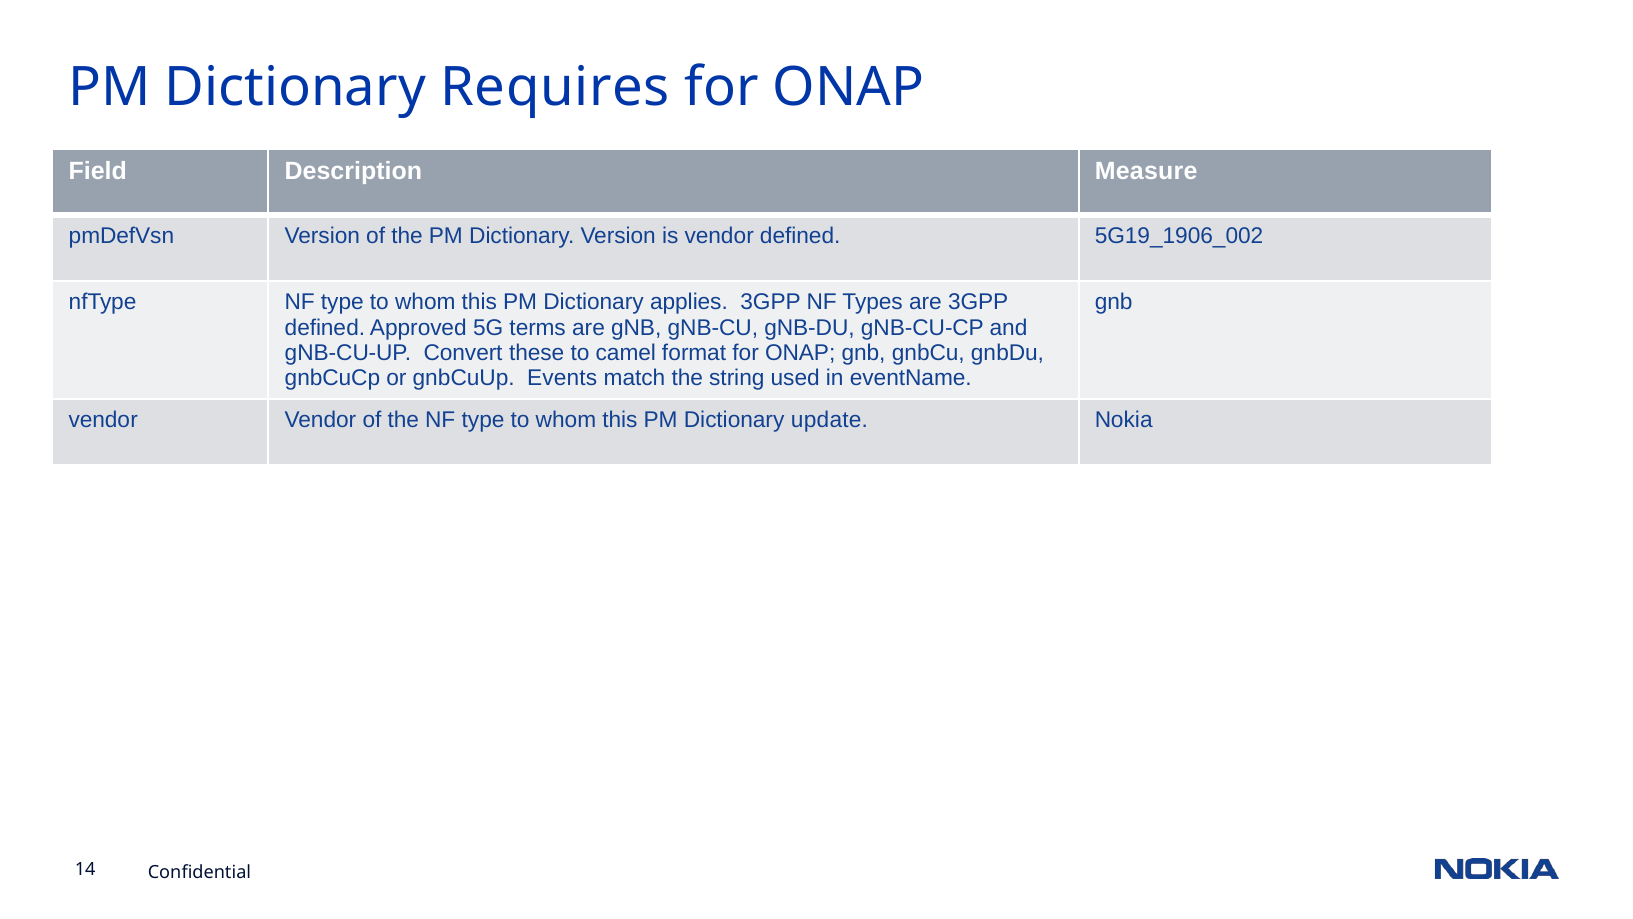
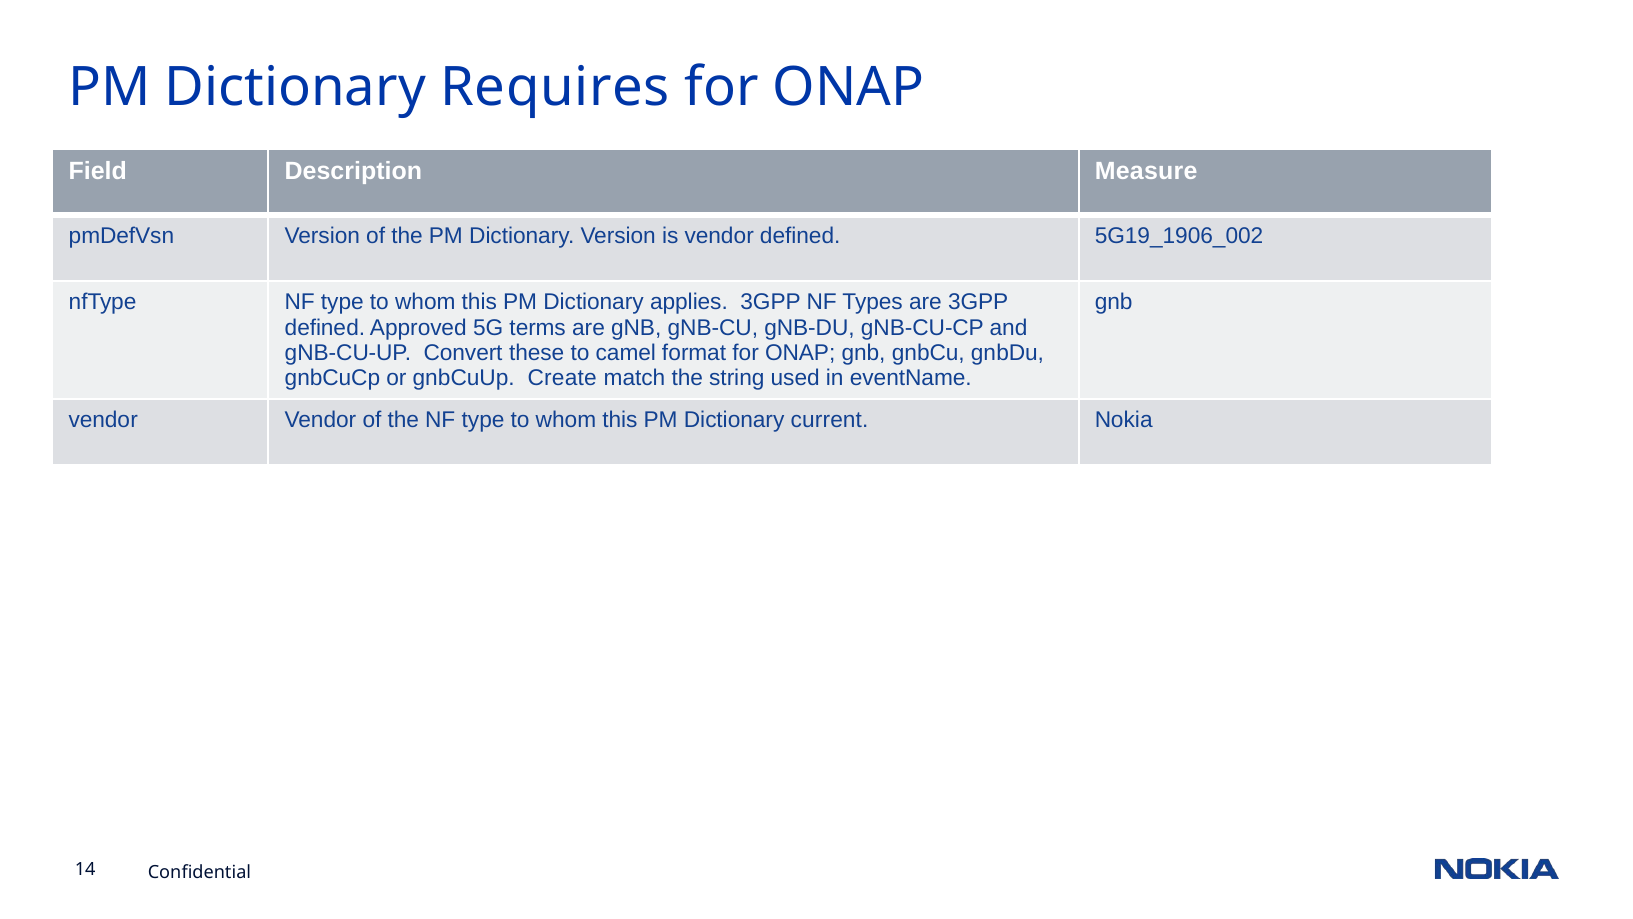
Events: Events -> Create (562, 378)
update: update -> current (830, 420)
